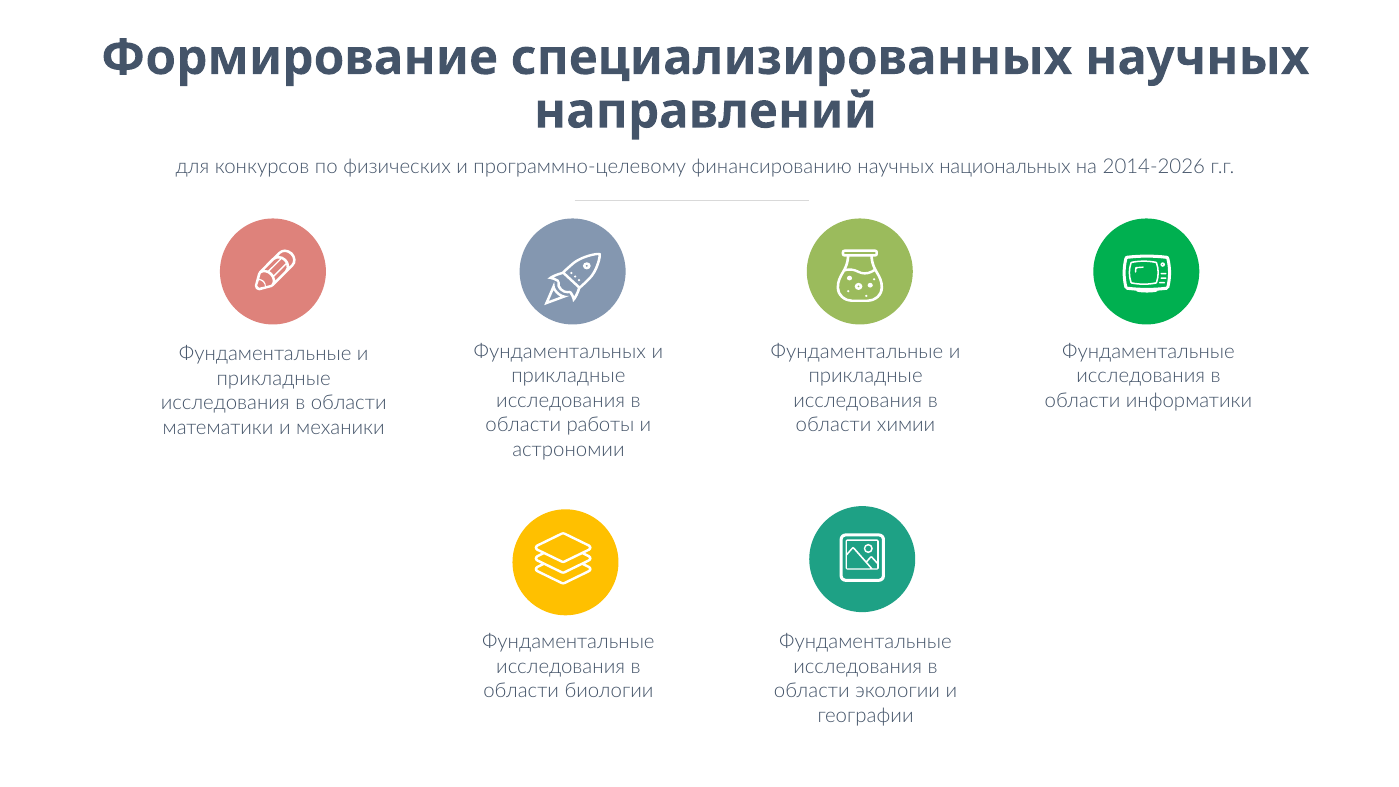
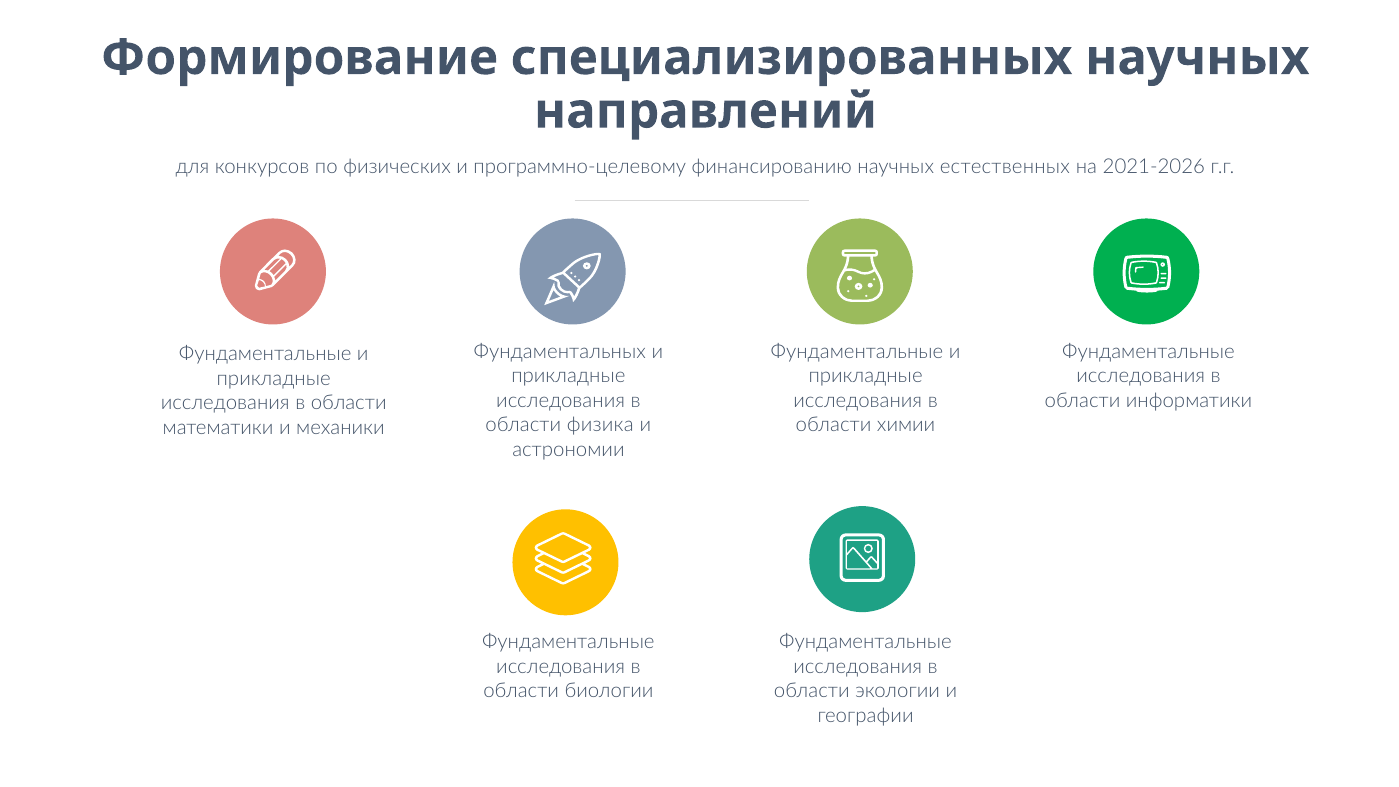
национальных: национальных -> естественных (1005, 167)
2014-2026: 2014-2026 -> 2021-2026 (1154, 167)
работы: работы -> физика (600, 425)
